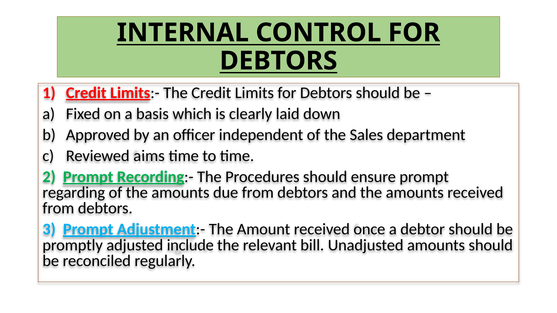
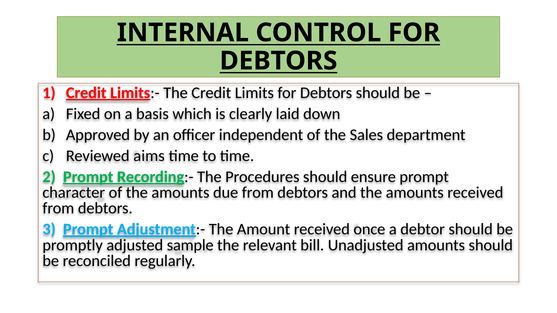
regarding: regarding -> character (74, 193)
include: include -> sample (190, 245)
